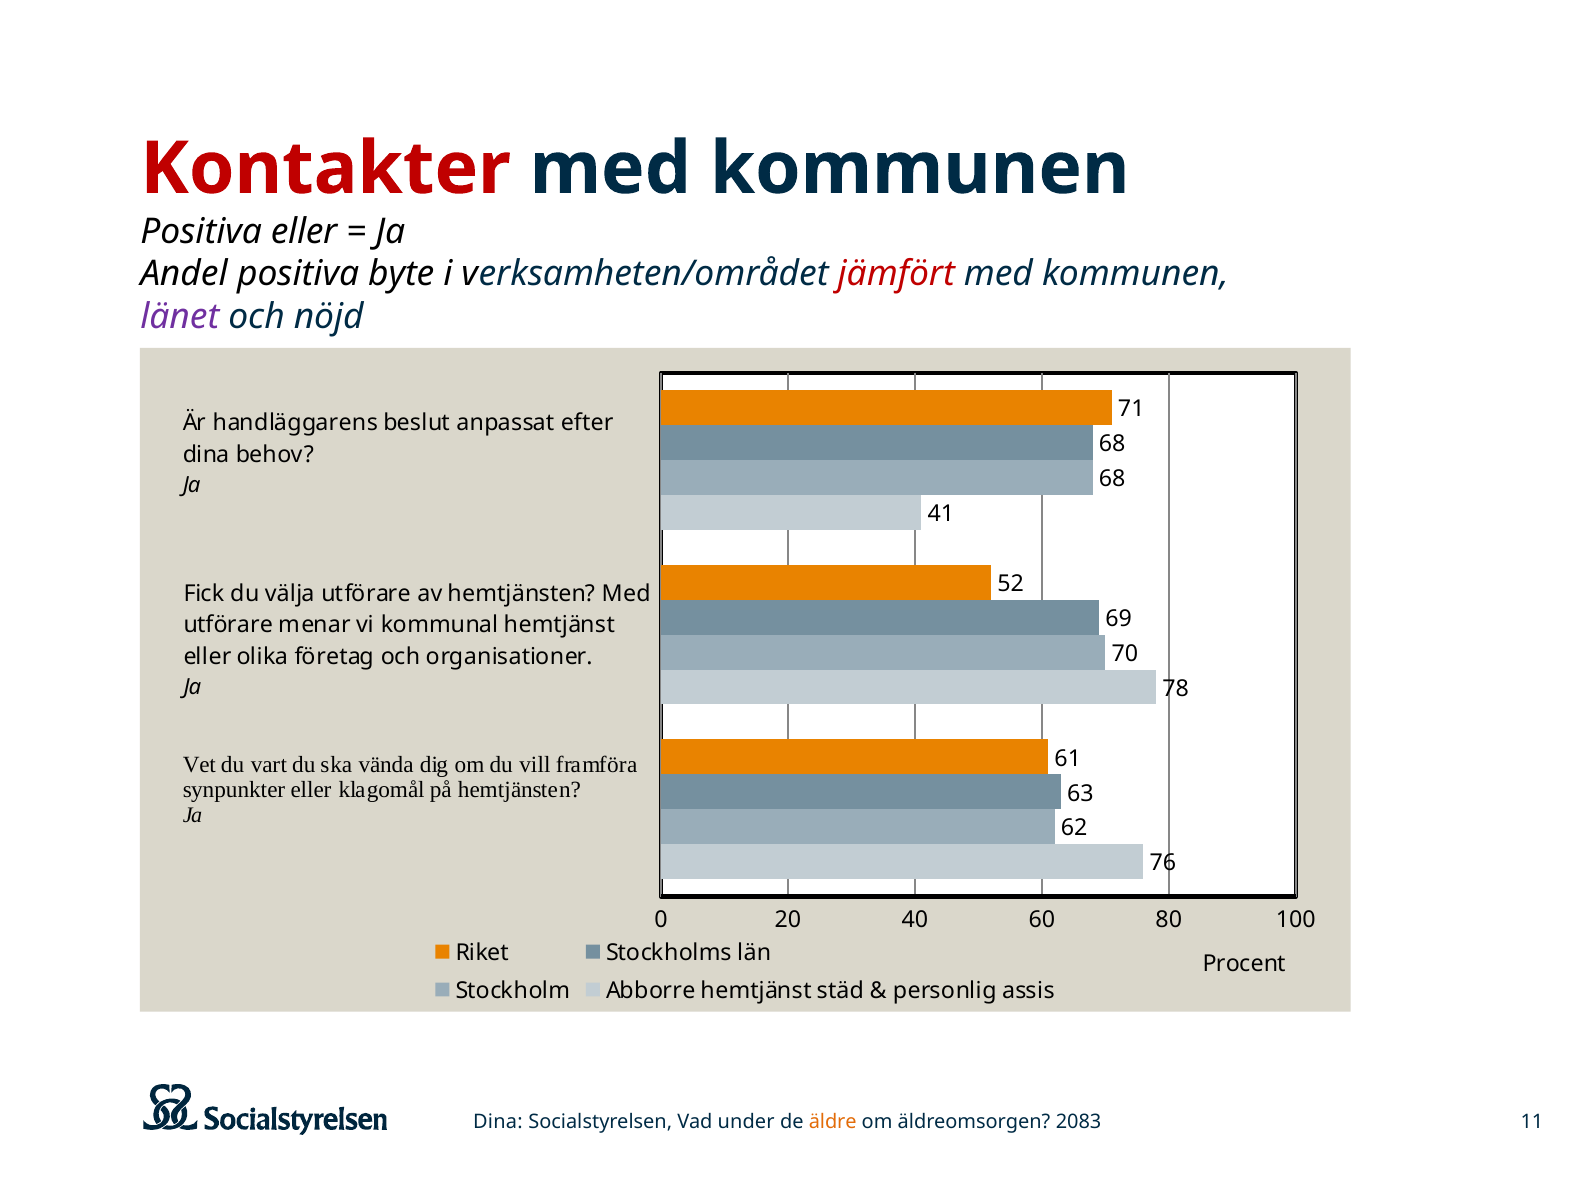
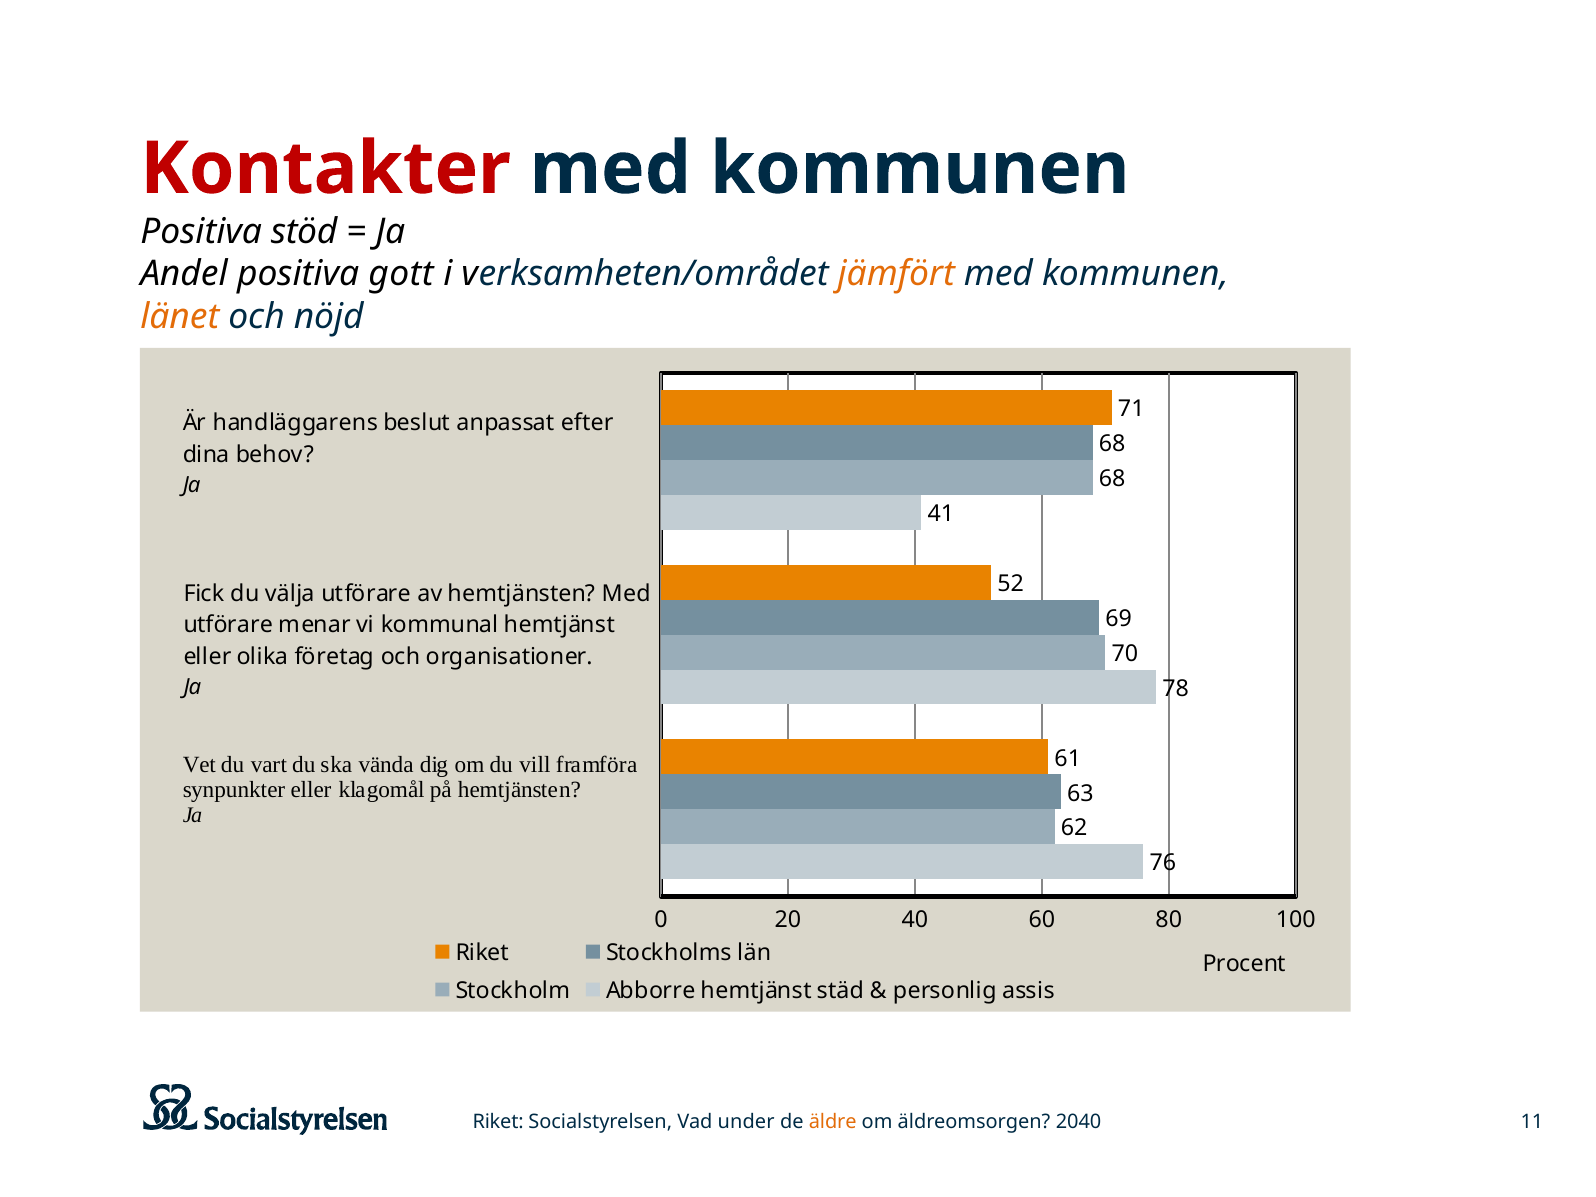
Positiva eller: eller -> stöd (304, 231)
byte: byte -> gott (401, 274)
jämfört colour: red -> orange (896, 274)
länet colour: purple -> orange (180, 316)
Dina: Dina -> Riket (498, 1122)
2083: 2083 -> 2040 (1079, 1122)
